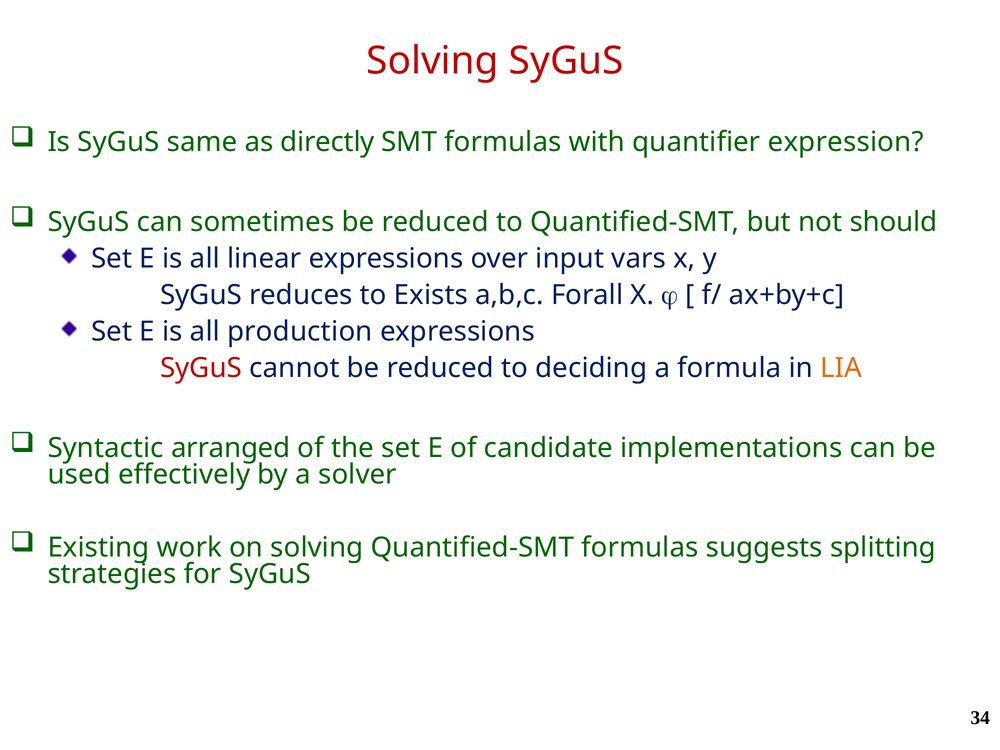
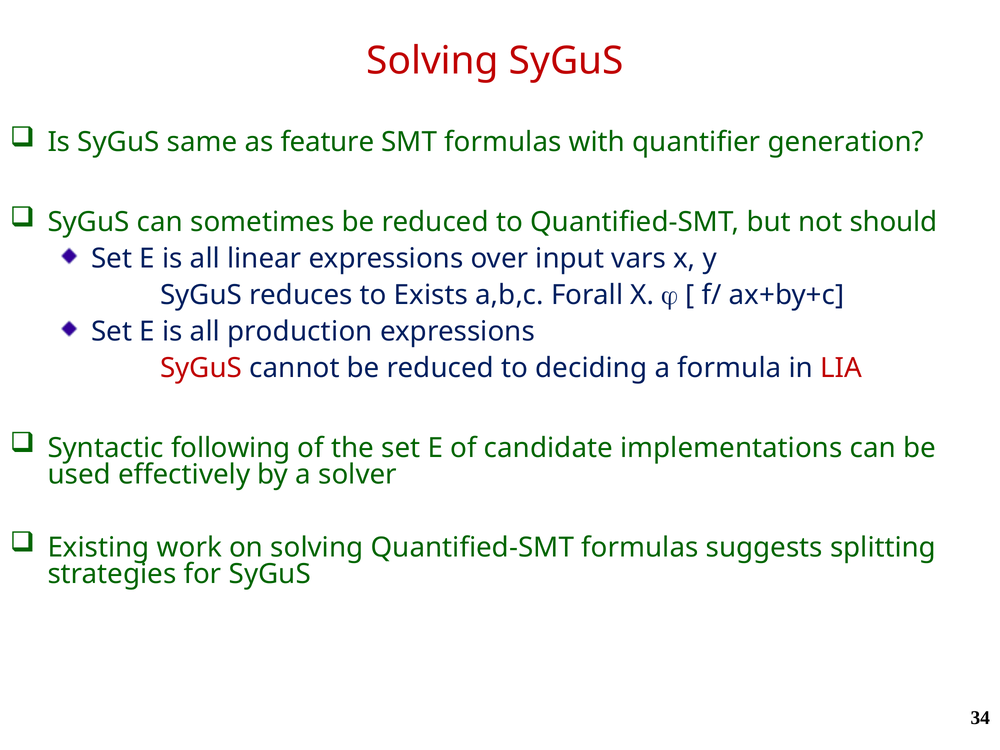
directly: directly -> feature (327, 142)
expression: expression -> generation (846, 142)
LIA colour: orange -> red (841, 368)
arranged: arranged -> following (231, 448)
